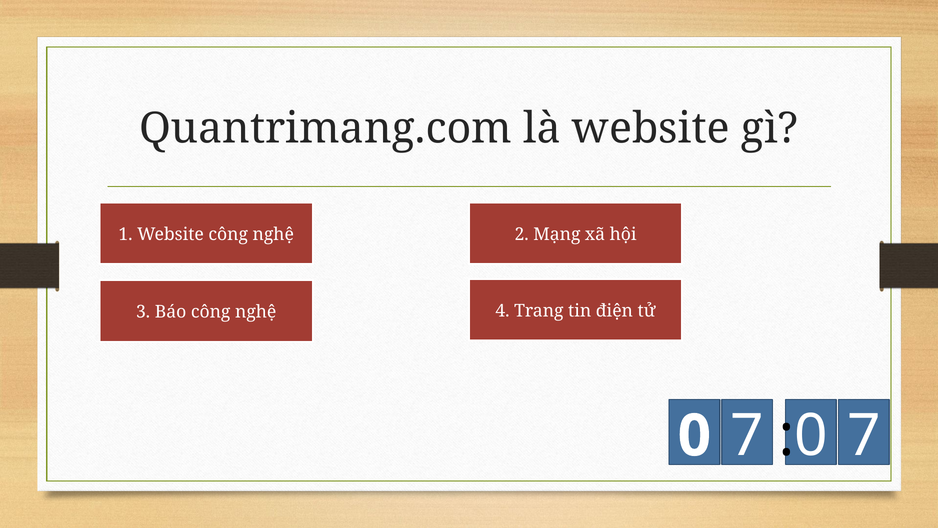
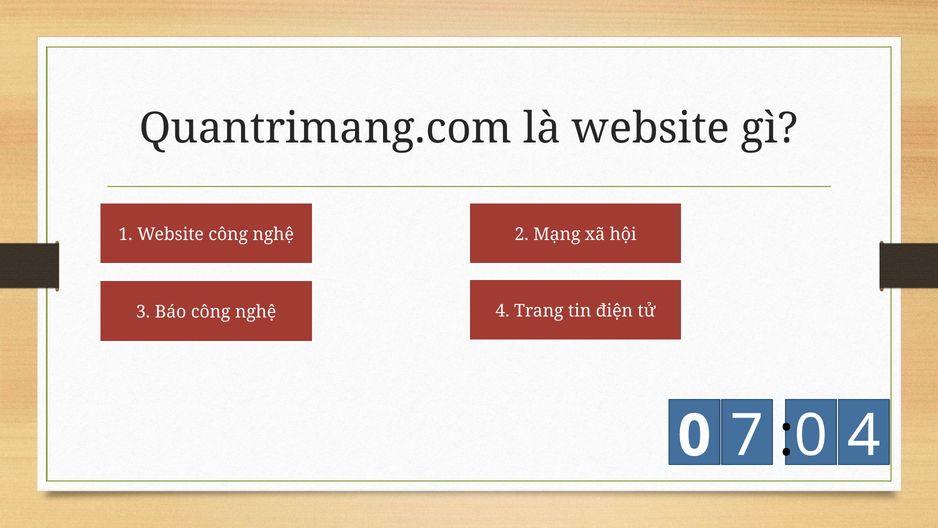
7 7: 7 -> 4 (864, 436)
